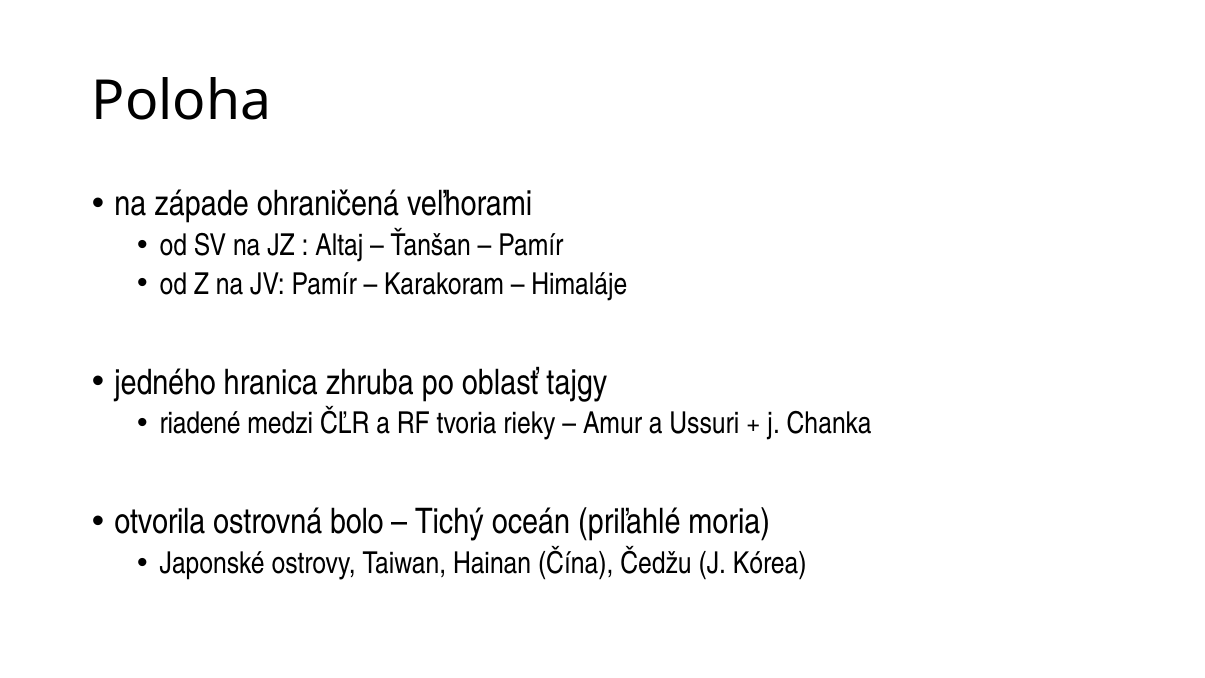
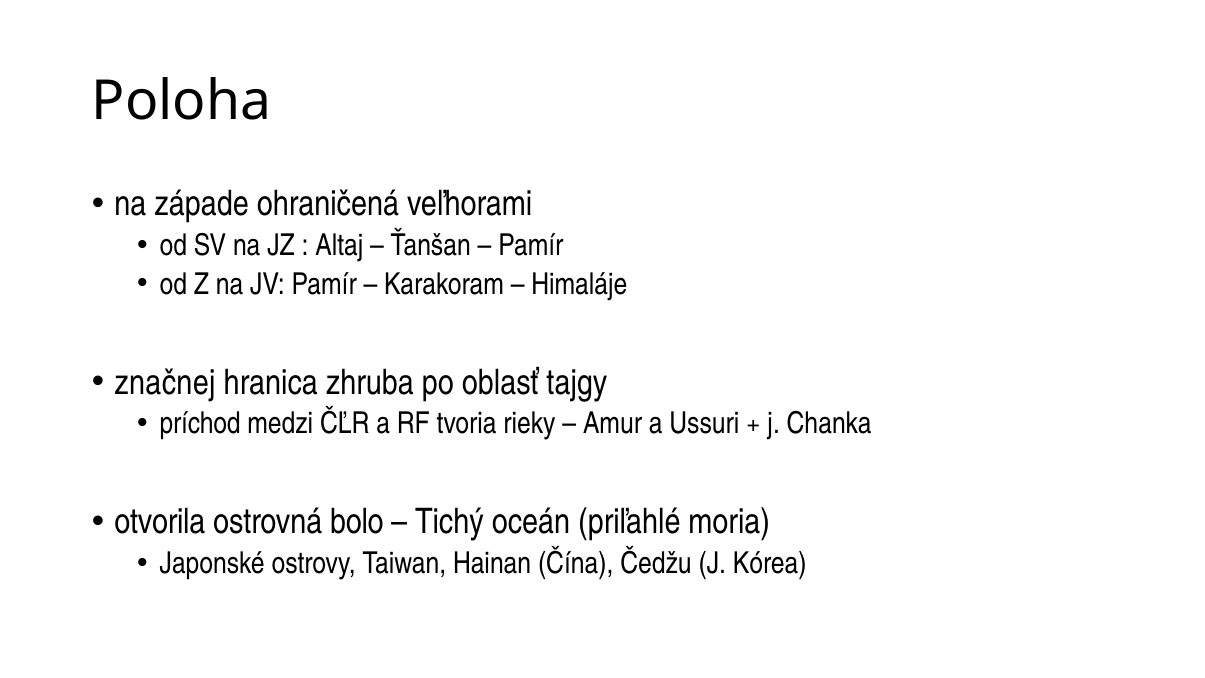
jedného: jedného -> značnej (165, 382)
riadené: riadené -> príchod (200, 424)
